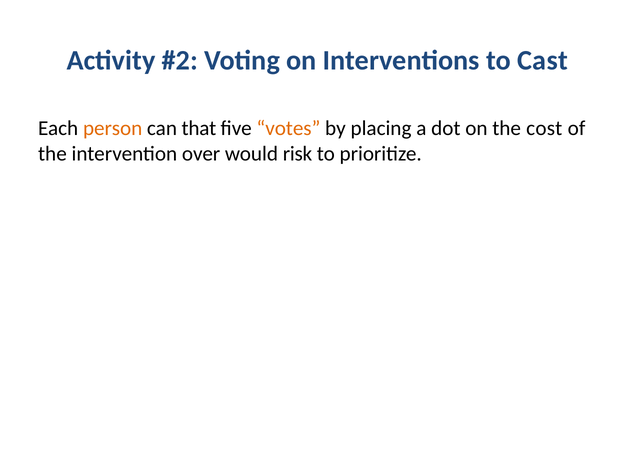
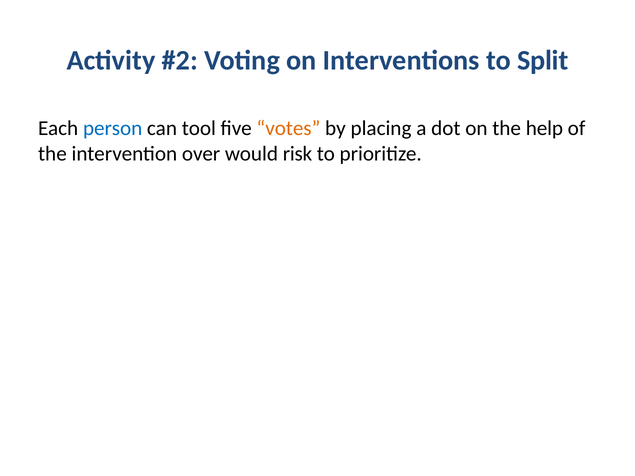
Cast: Cast -> Split (543, 61)
person colour: orange -> blue (113, 128)
that: that -> tool (199, 128)
cost: cost -> help (544, 128)
